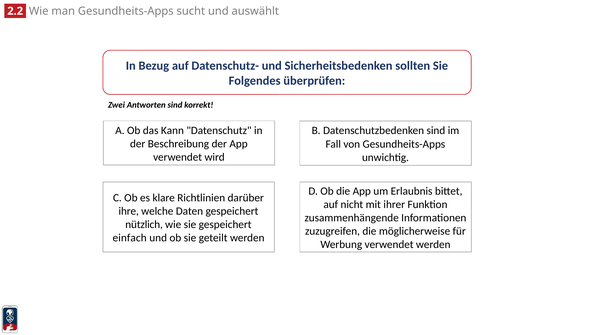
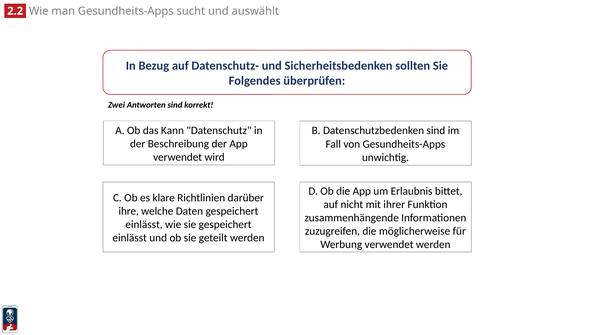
nützlich: nützlich -> einlässt (144, 225)
einfach: einfach -> einlässt (130, 238)
